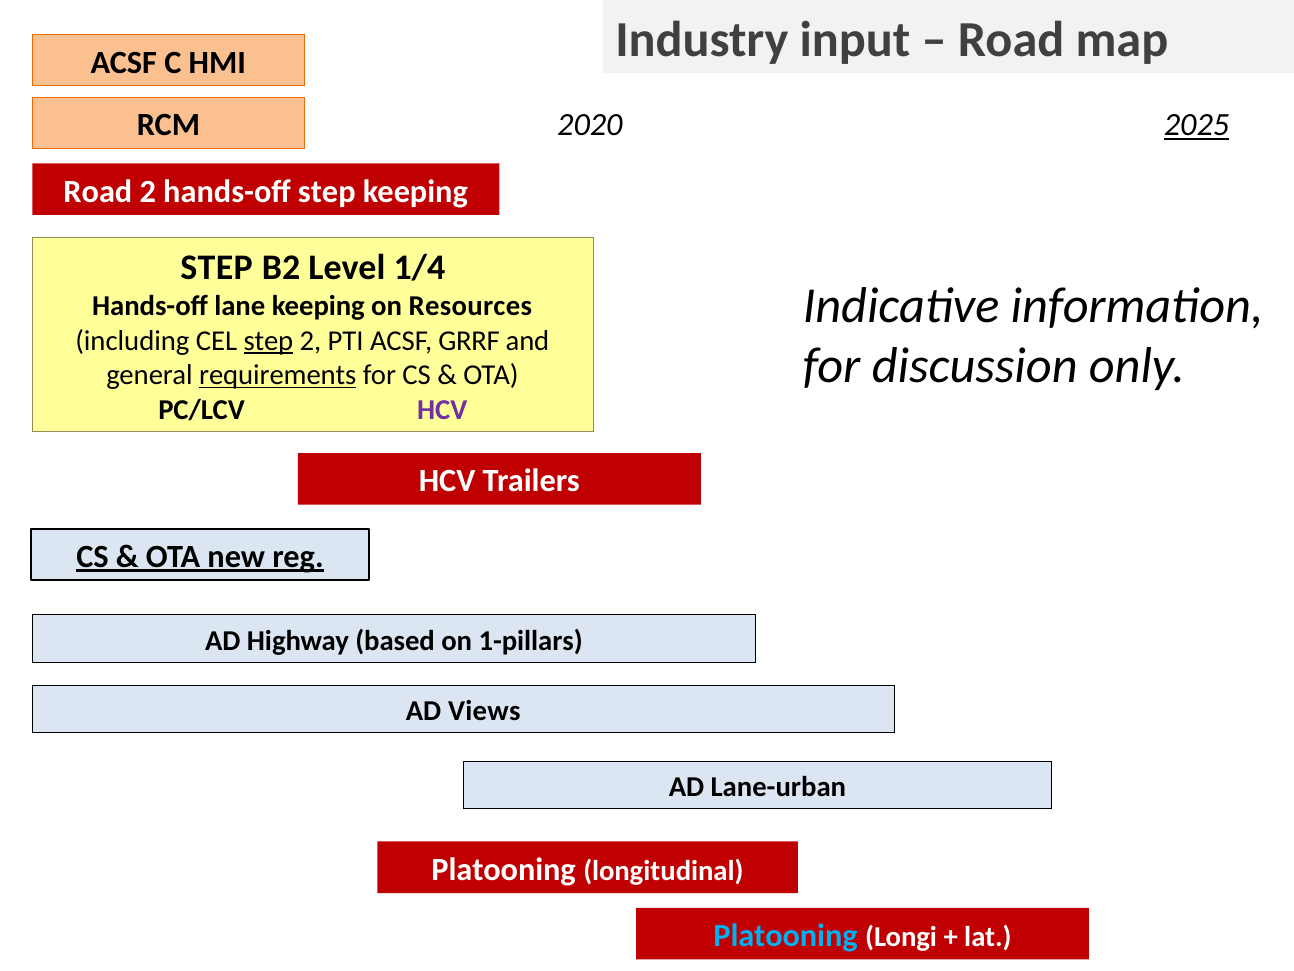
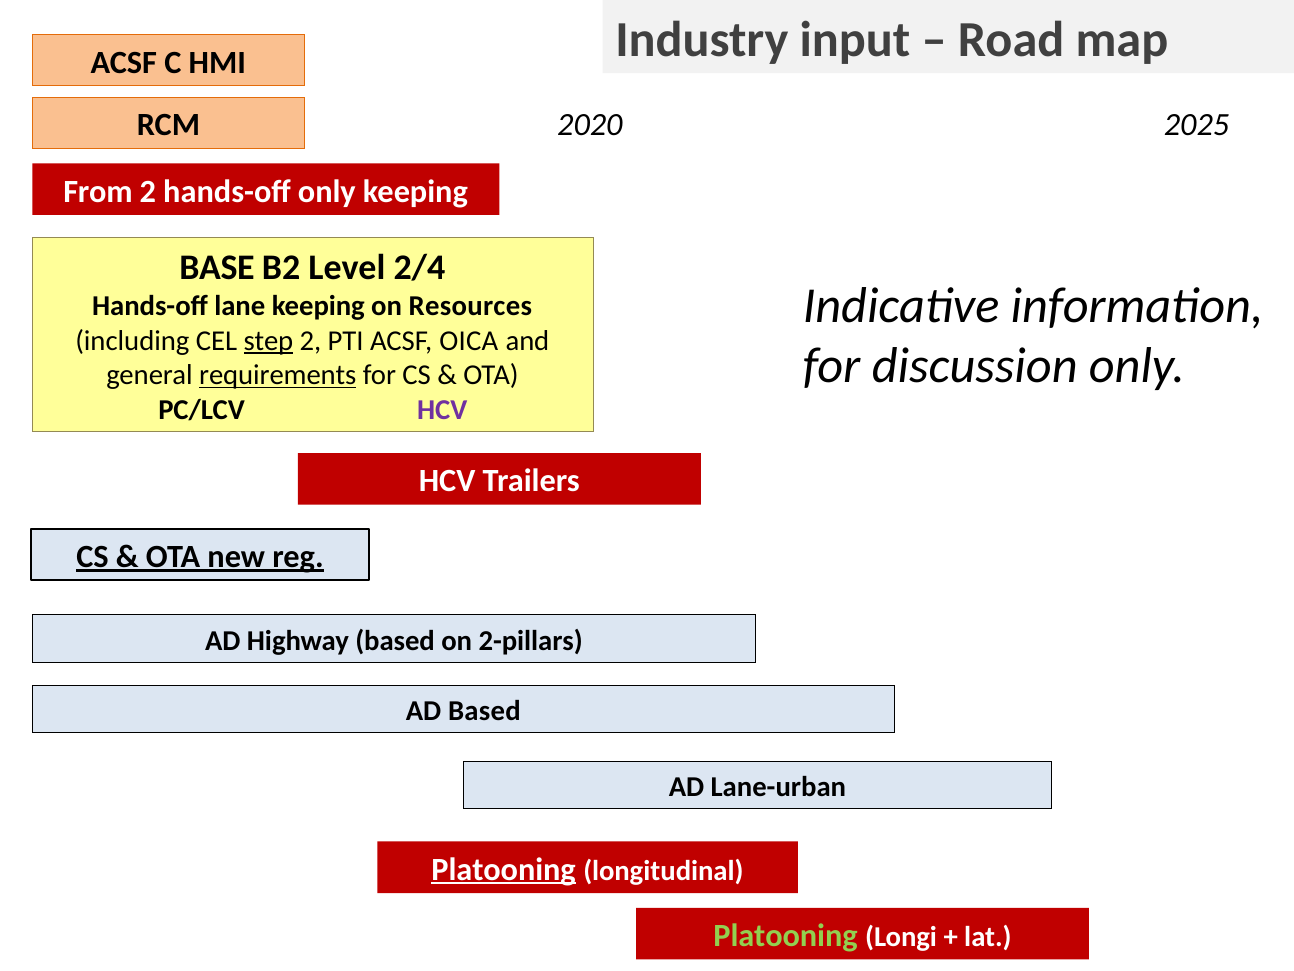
2025 underline: present -> none (1197, 125)
Road: Road -> From (98, 191)
hands-off step: step -> only (327, 191)
STEP: STEP -> BASE (217, 268)
1/4: 1/4 -> 2/4 (419, 268)
GRRF: GRRF -> OICA (469, 341)
1-pillars: 1-pillars -> 2-pillars (531, 640)
AD Views: Views -> Based (484, 711)
Platooning underline: none -> present (504, 869)
Platooning colour: light blue -> light green (786, 935)
